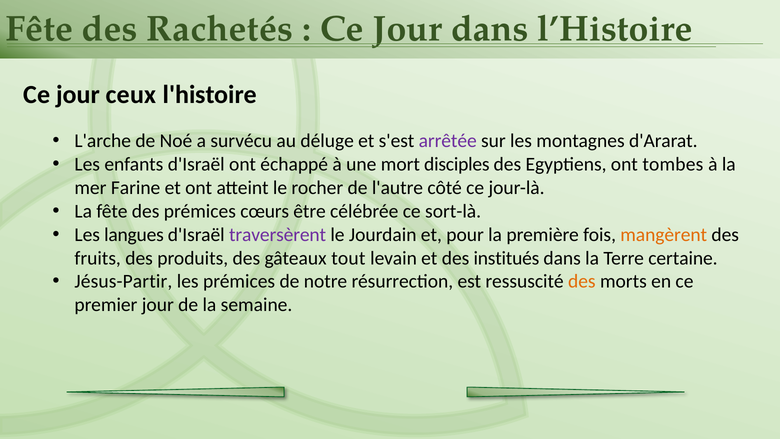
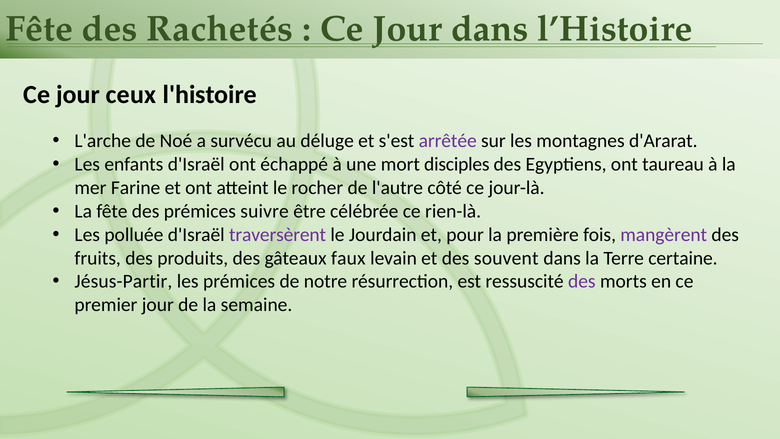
tombes: tombes -> taureau (673, 164)
cœurs: cœurs -> suivre (265, 211)
sort-là: sort-là -> rien-là (453, 211)
langues: langues -> polluée (134, 235)
mangèrent colour: orange -> purple (664, 235)
tout: tout -> faux (348, 258)
institués: institués -> souvent (506, 258)
des colour: orange -> purple (582, 281)
